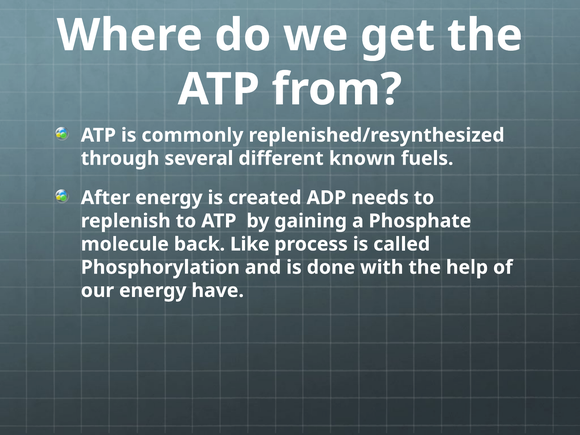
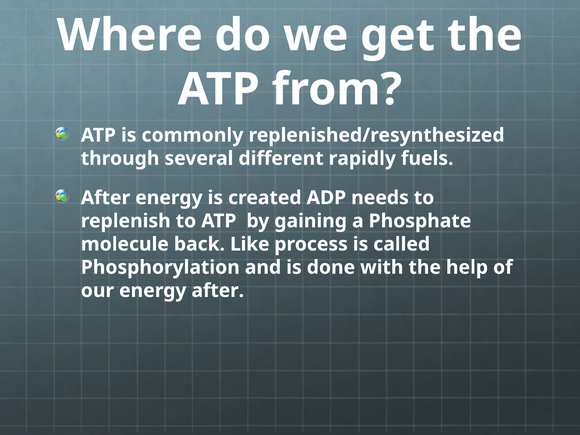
known: known -> rapidly (362, 158)
energy have: have -> after (218, 291)
